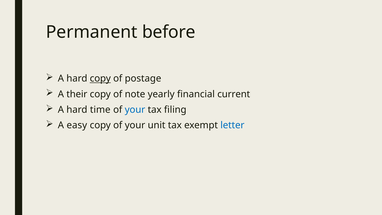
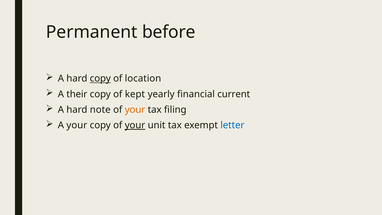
postage: postage -> location (143, 79)
note: note -> kept (135, 94)
time: time -> note (100, 110)
your colour: blue -> orange (135, 110)
A easy: easy -> your (77, 125)
your underline: none -> present (135, 125)
